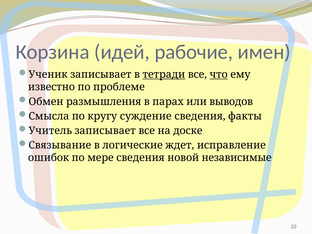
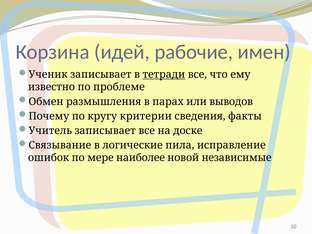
что underline: present -> none (219, 75)
Смысла: Смысла -> Почему (49, 116)
суждение: суждение -> критерии (146, 116)
ждет: ждет -> пила (180, 145)
мере сведения: сведения -> наиболее (141, 158)
